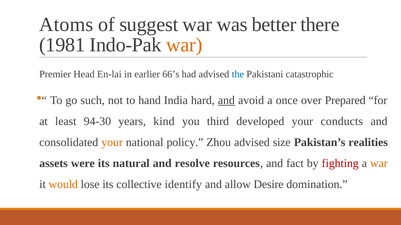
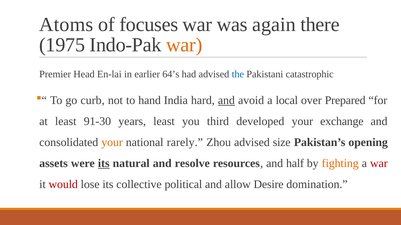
suggest: suggest -> focuses (149, 24)
better: better -> again (274, 24)
1981: 1981 -> 1975 (62, 45)
66’s: 66’s -> 64’s (171, 74)
such: such -> curb (93, 101)
once: once -> local (287, 101)
94-30: 94-30 -> 91-30 (97, 122)
years kind: kind -> least (164, 122)
conducts: conducts -> exchange (342, 122)
policy: policy -> rarely (185, 143)
realities: realities -> opening (368, 143)
its underline: none -> present (104, 164)
fact: fact -> half (295, 164)
fighting colour: red -> orange (340, 164)
war colour: orange -> red (379, 164)
would colour: orange -> red (63, 185)
identify: identify -> political (183, 185)
